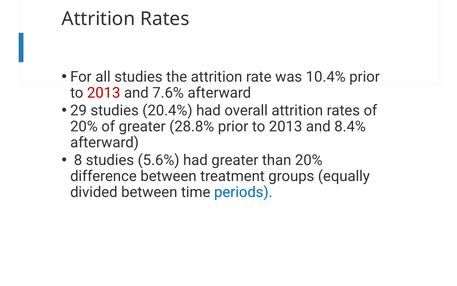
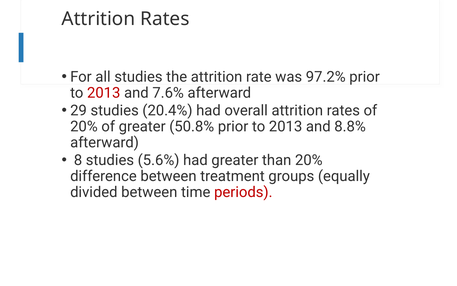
10.4%: 10.4% -> 97.2% (326, 77)
28.8%: 28.8% -> 50.8% (192, 126)
8.4%: 8.4% -> 8.8% (350, 126)
periods colour: blue -> red (243, 192)
